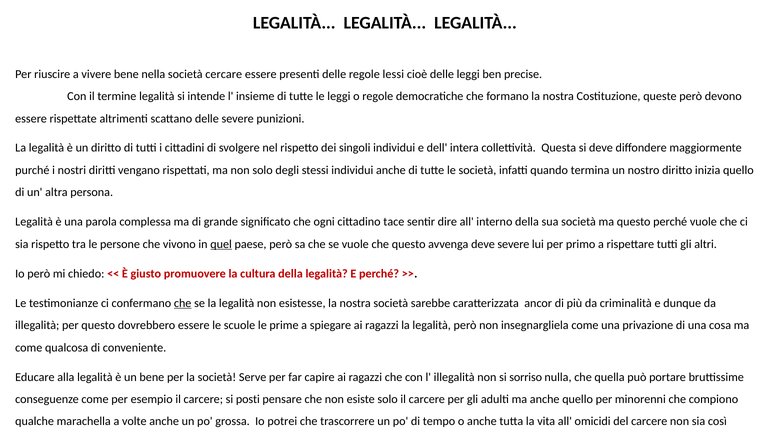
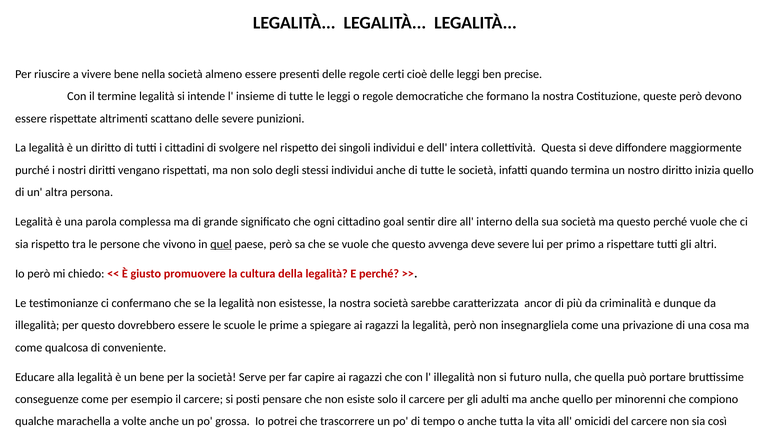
cercare: cercare -> almeno (224, 74)
lessi: lessi -> certi (393, 74)
tace: tace -> goal (394, 222)
che underline: present -> none (183, 303)
sorriso: sorriso -> futuro (526, 377)
